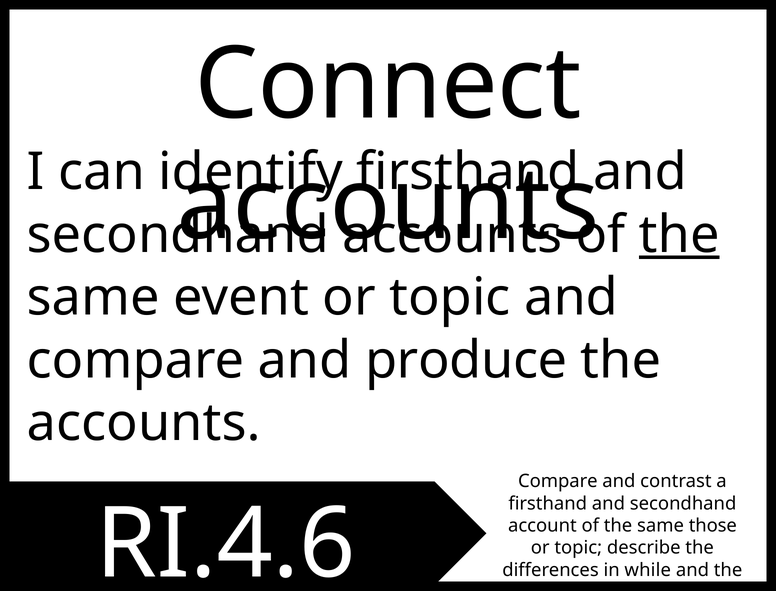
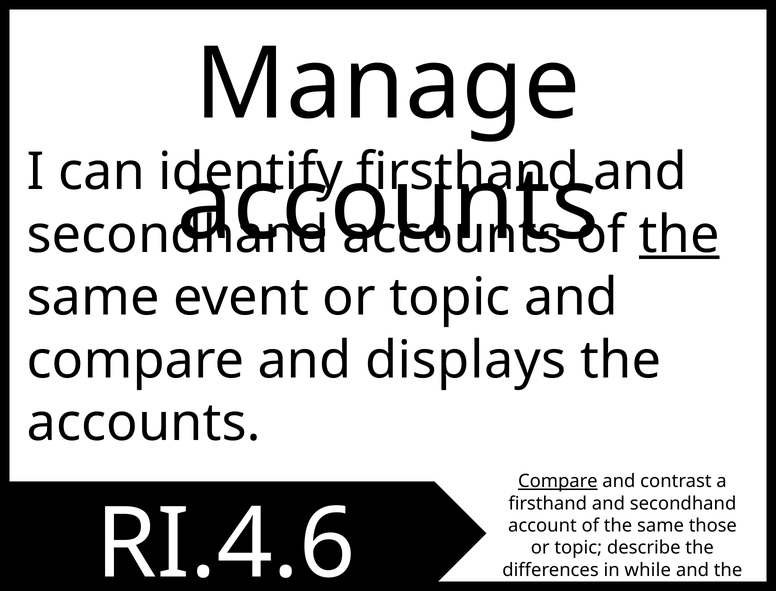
Connect: Connect -> Manage (388, 85)
produce: produce -> displays (466, 360)
Compare underline: none -> present (558, 481)
